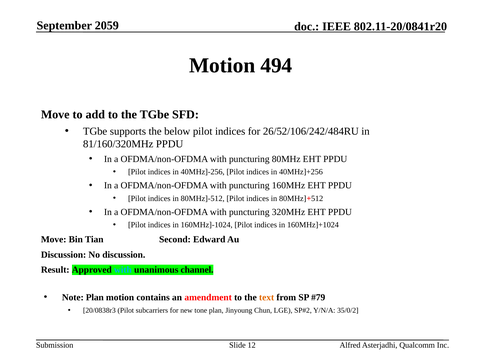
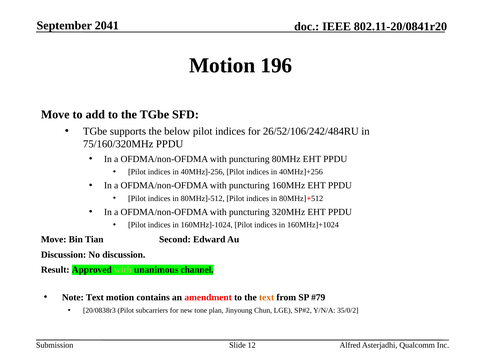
2059: 2059 -> 2041 (107, 25)
494: 494 -> 196 (276, 66)
81/160/320MHz: 81/160/320MHz -> 75/160/320MHz (118, 144)
with colour: light blue -> light green (123, 270)
Note Plan: Plan -> Text (95, 298)
